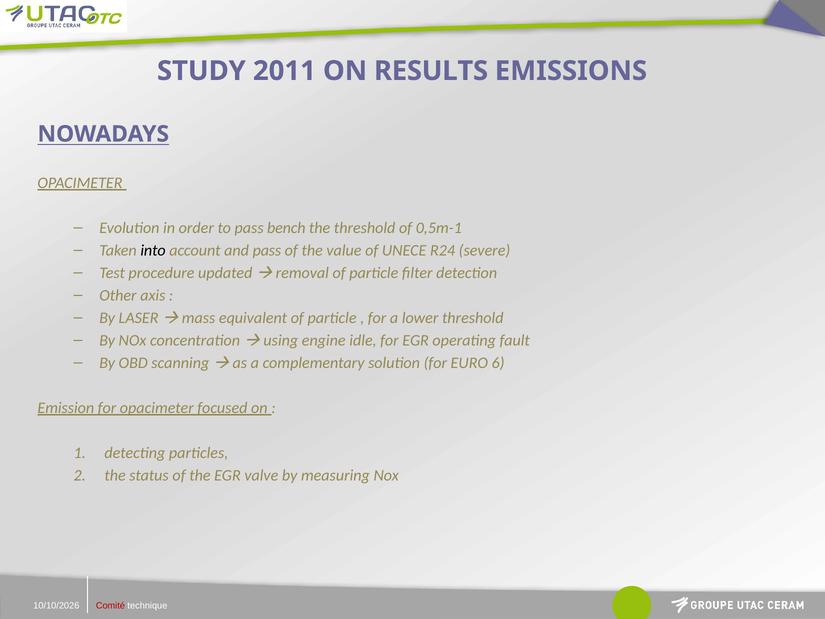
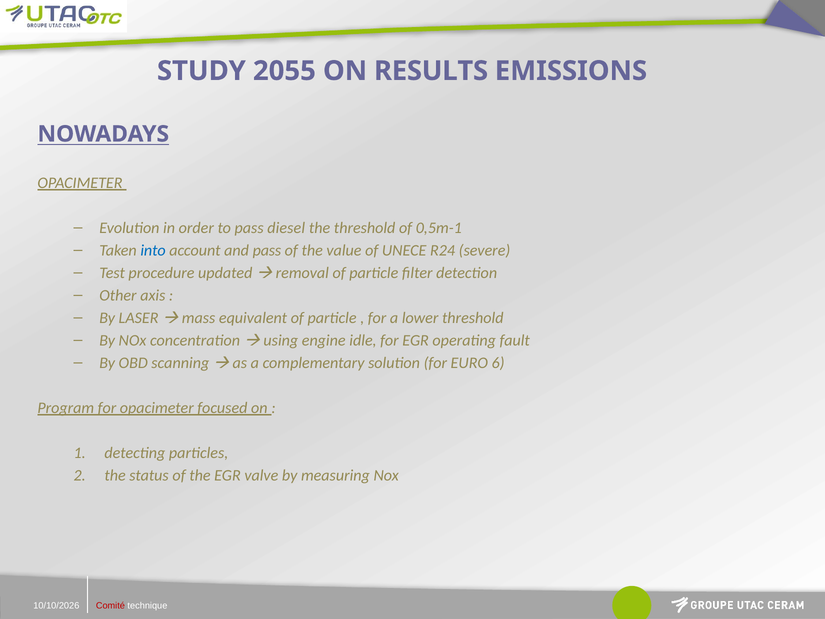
2011: 2011 -> 2055 (284, 71)
bench: bench -> diesel (286, 228)
into colour: black -> blue (153, 250)
Emission: Emission -> Program (66, 408)
